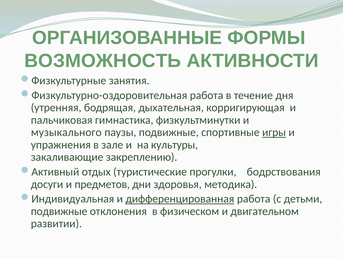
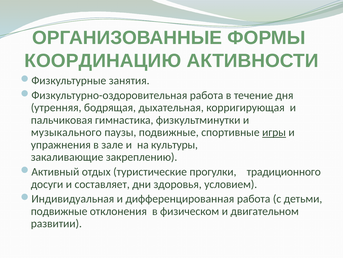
ВОЗМОЖНОСТЬ: ВОЗМОЖНОСТЬ -> КООРДИНАЦИЮ (103, 61)
бодрствования: бодрствования -> традиционного (284, 171)
предметов: предметов -> составляет (102, 184)
методика: методика -> условием (231, 184)
дифференцированная underline: present -> none (180, 198)
